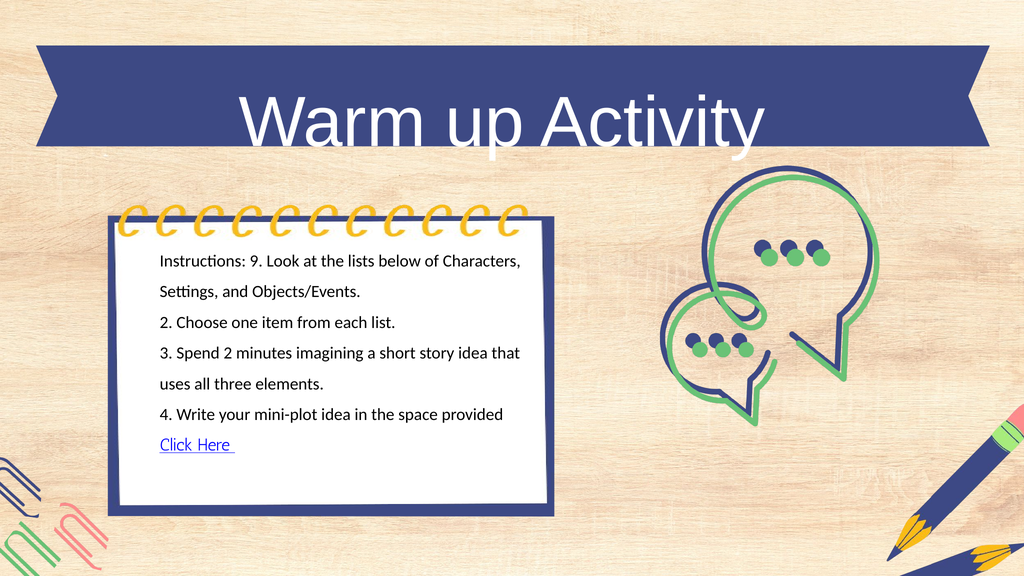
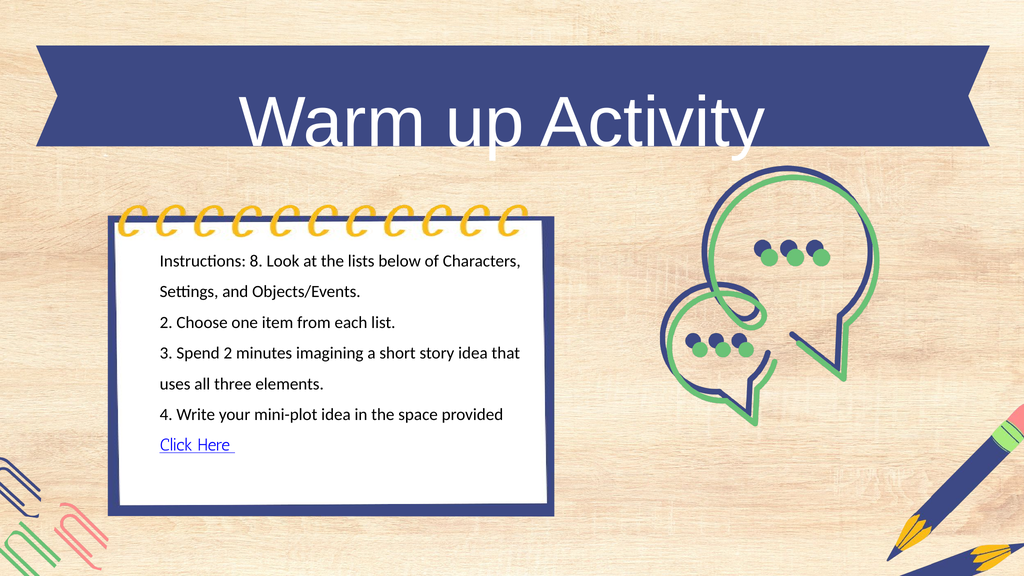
9: 9 -> 8 (256, 261)
